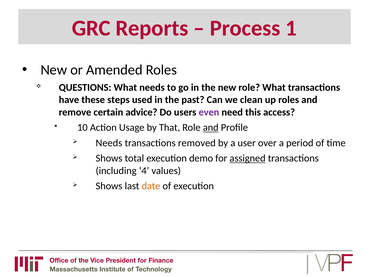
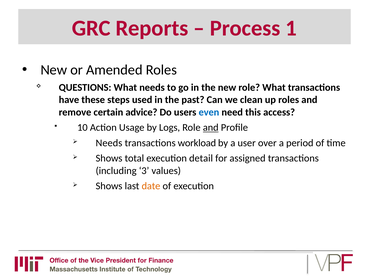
even colour: purple -> blue (209, 112)
That: That -> Logs (170, 127)
removed: removed -> workload (197, 143)
demo: demo -> detail (201, 158)
assigned underline: present -> none (248, 158)
4: 4 -> 3 (144, 170)
